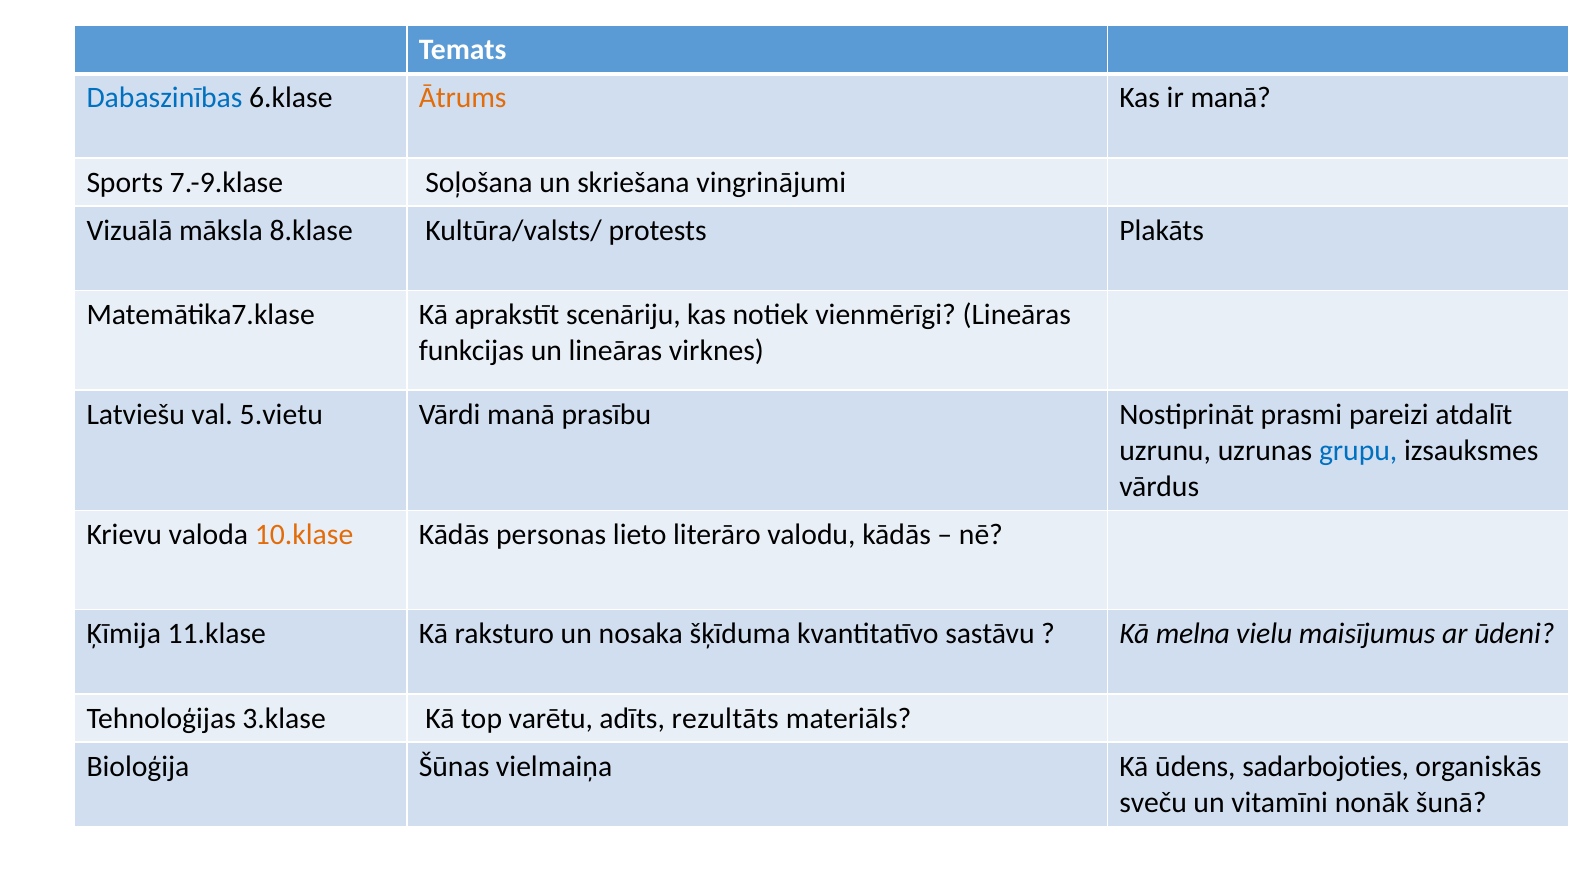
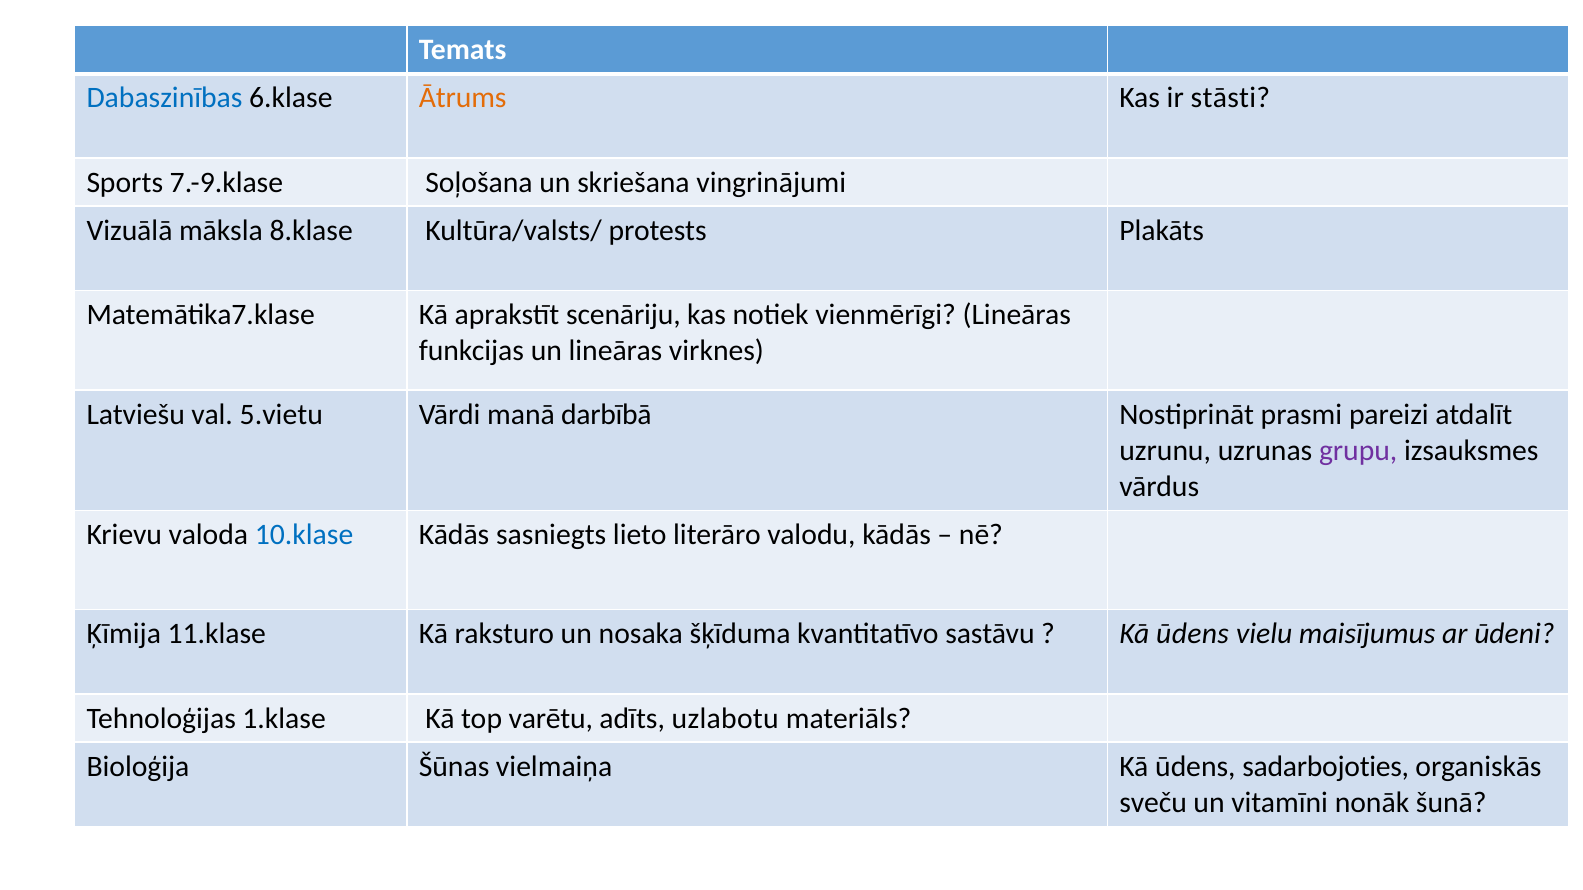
ir manā: manā -> stāsti (1230, 98)
prasību: prasību -> darbībā (606, 414)
grupu colour: blue -> purple (1358, 451)
10.klase colour: orange -> blue (304, 535)
personas: personas -> sasniegts (551, 535)
melna: melna -> ūdens (1193, 634)
3.klase: 3.klase -> 1.klase (284, 719)
rezultāts: rezultāts -> uzlabotu (725, 719)
